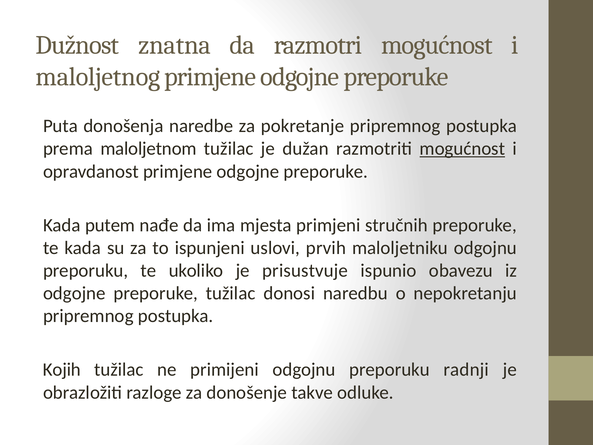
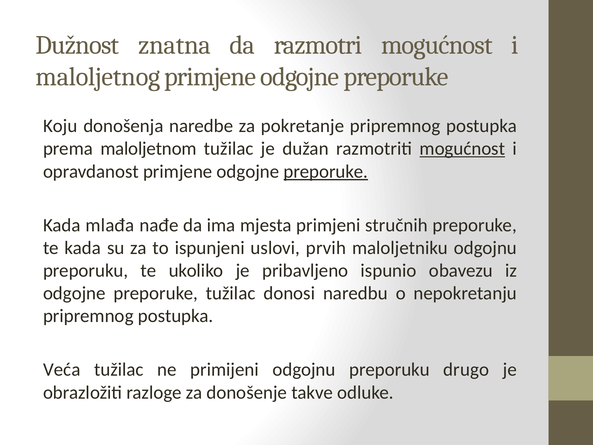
Puta: Puta -> Koju (60, 126)
preporuke underline: none -> present (326, 171)
putem: putem -> mlađa (110, 225)
prisustvuje: prisustvuje -> pribavljeno (305, 270)
Kojih: Kojih -> Veća (62, 370)
radnji: radnji -> drugo (466, 370)
